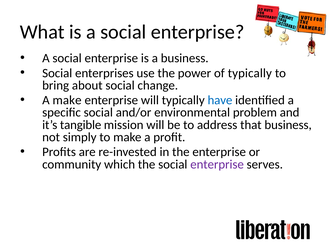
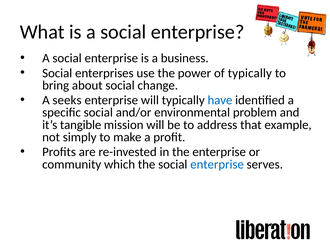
A make: make -> seeks (67, 100)
that business: business -> example (288, 125)
enterprise colour: purple -> blue (217, 165)
